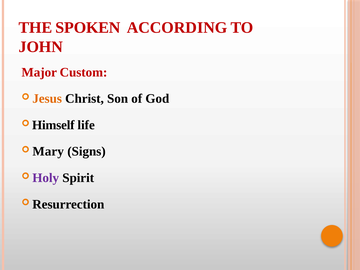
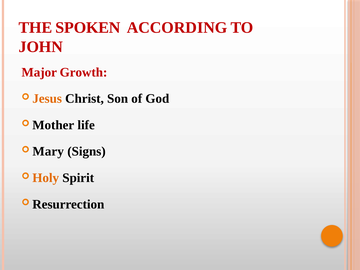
Custom: Custom -> Growth (84, 72)
Himself: Himself -> Mother (53, 125)
Holy colour: purple -> orange (46, 178)
